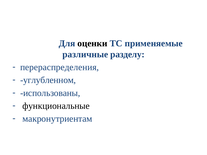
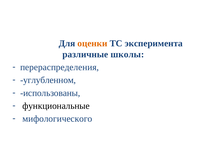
оценки colour: black -> orange (92, 43)
применяемые: применяемые -> эксперимента (154, 43)
разделу: разделу -> школы (127, 54)
макронутриентам: макронутриентам -> мифологического (57, 119)
